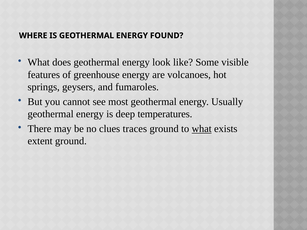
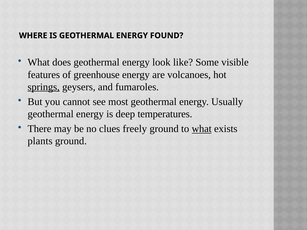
springs underline: none -> present (44, 87)
traces: traces -> freely (135, 129)
extent: extent -> plants (40, 141)
